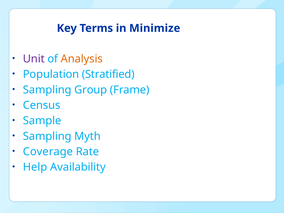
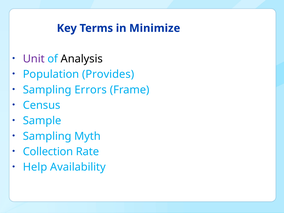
Analysis colour: orange -> black (82, 59)
Stratified: Stratified -> Provides (108, 74)
Group: Group -> Errors (91, 90)
Coverage: Coverage -> Collection (48, 152)
